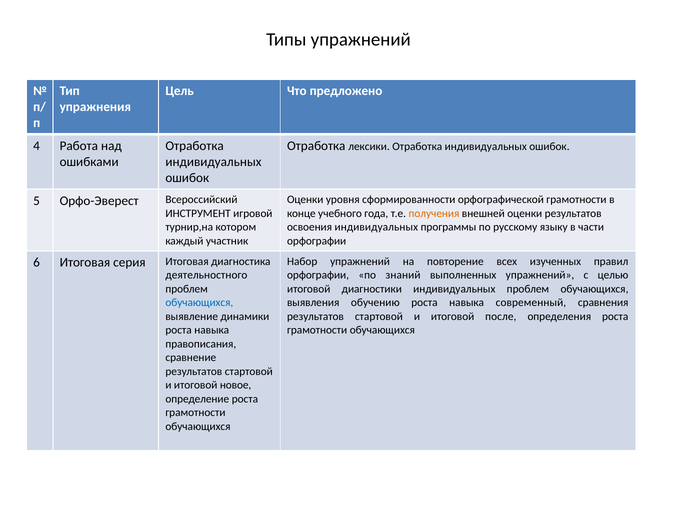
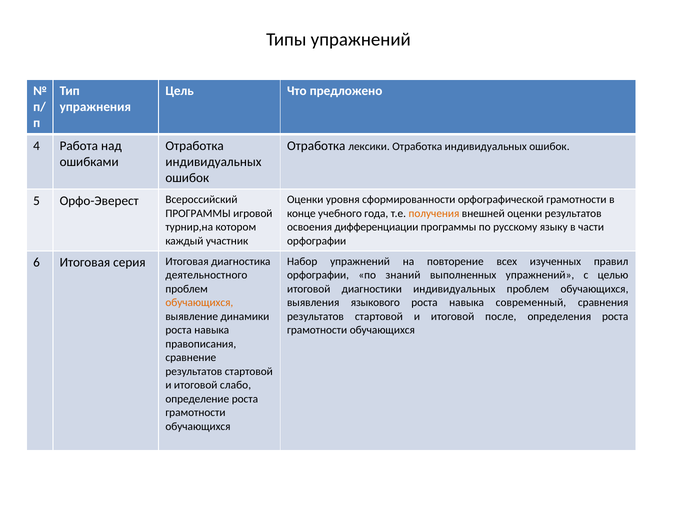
ИНСТРУМЕНТ: ИНСТРУМЕНТ -> ПРОГРАММЫ (198, 213)
освоения индивидуальных: индивидуальных -> дифференциации (376, 227)
обучающихся colour: blue -> orange (199, 303)
обучению: обучению -> языкового (375, 303)
новое: новое -> слабо (236, 385)
